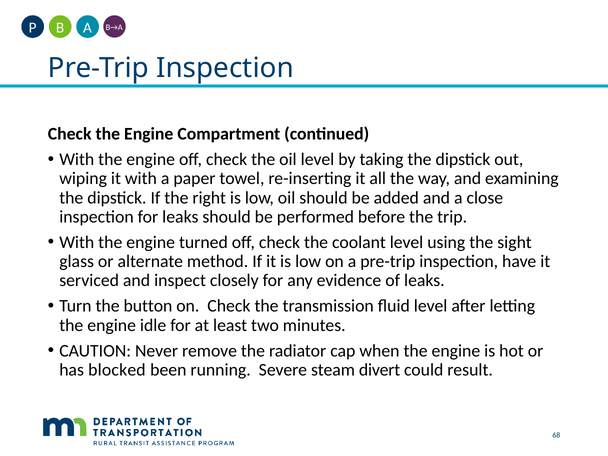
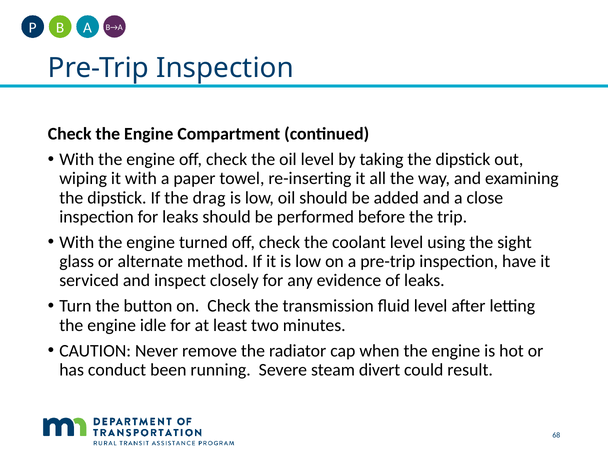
right: right -> drag (209, 198)
blocked: blocked -> conduct (117, 370)
